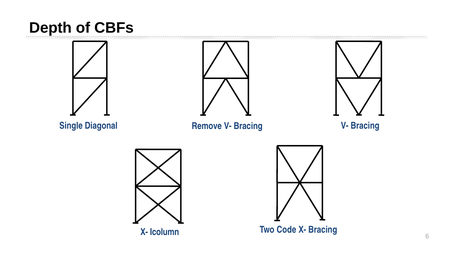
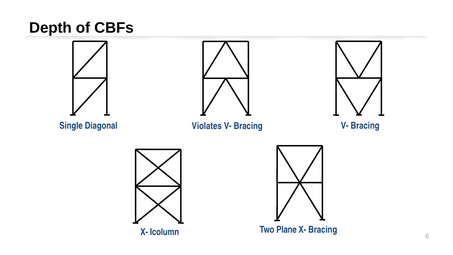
Remove: Remove -> Violates (207, 126)
Code: Code -> Plane (287, 230)
